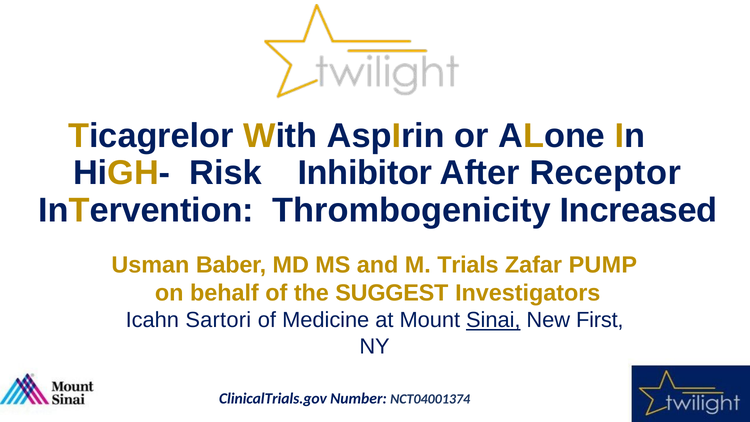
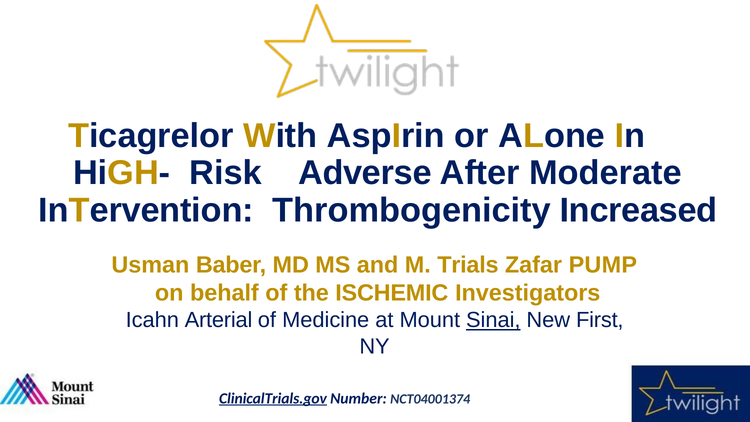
Inhibitor: Inhibitor -> Adverse (365, 173)
Receptor: Receptor -> Moderate (605, 173)
SUGGEST: SUGGEST -> ISCHEMIC (392, 293)
Sartori: Sartori -> Arterial (219, 320)
ClinicalTrials.gov underline: none -> present (273, 398)
